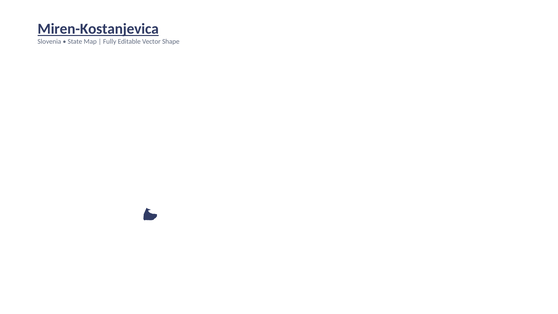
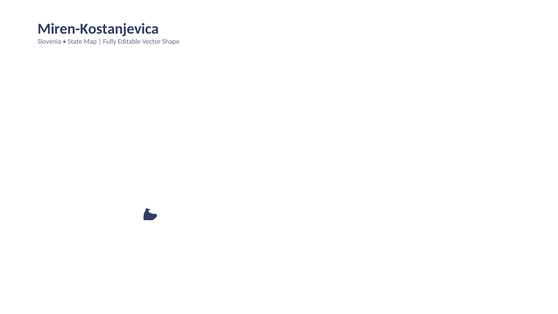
Miren-Kostanjevica underline: present -> none (98, 29)
